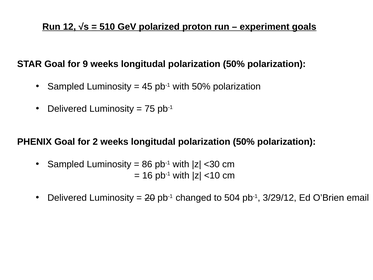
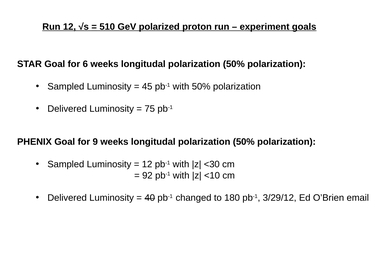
9: 9 -> 6 (85, 64)
2: 2 -> 9 (95, 142)
86: 86 -> 12 (147, 164)
16: 16 -> 92 (147, 175)
20: 20 -> 40 (150, 198)
504: 504 -> 180 (232, 198)
